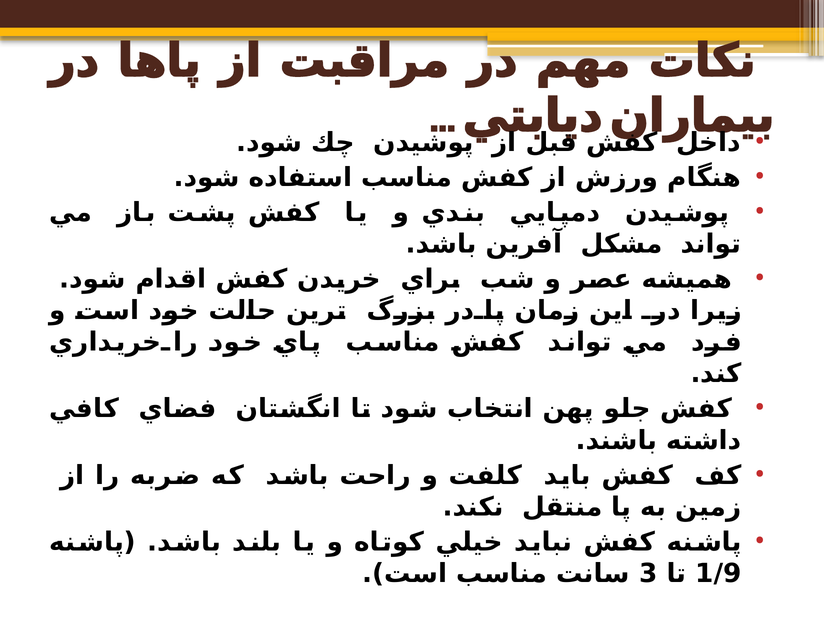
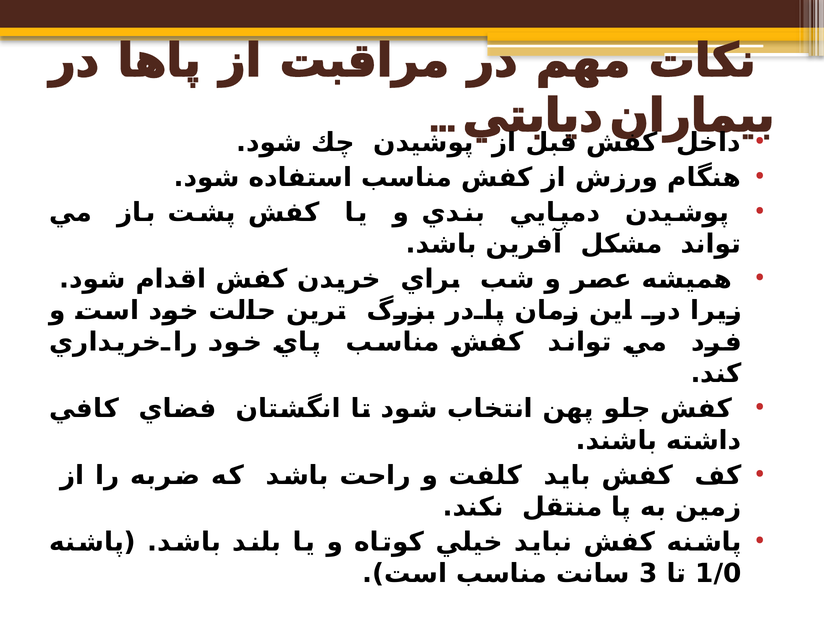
1/9: 1/9 -> 1/0 (719, 573)
